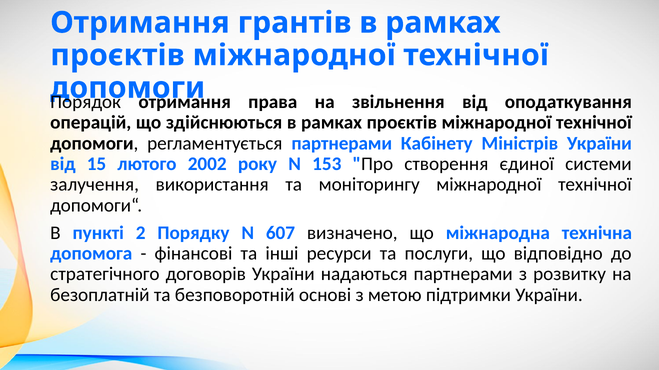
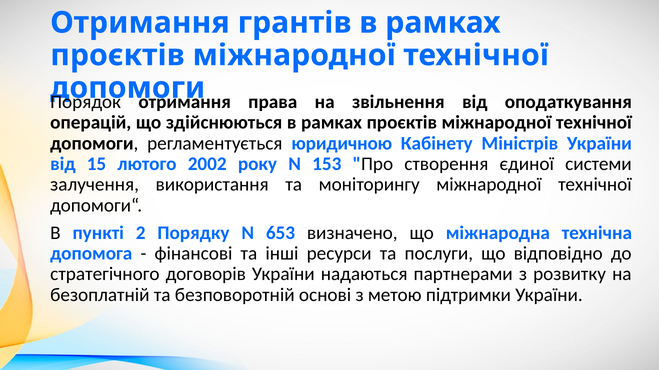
регламентується партнерами: партнерами -> юридичною (342, 143)
607: 607 -> 653 (280, 233)
